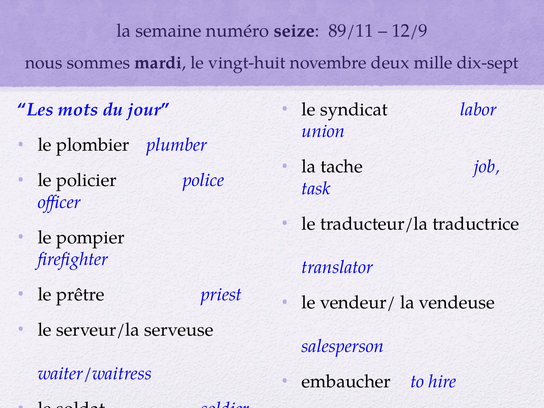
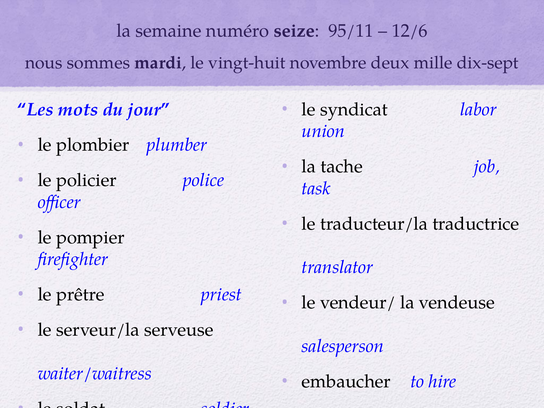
89/11: 89/11 -> 95/11 (351, 31)
12/9: 12/9 -> 12/6 (410, 31)
